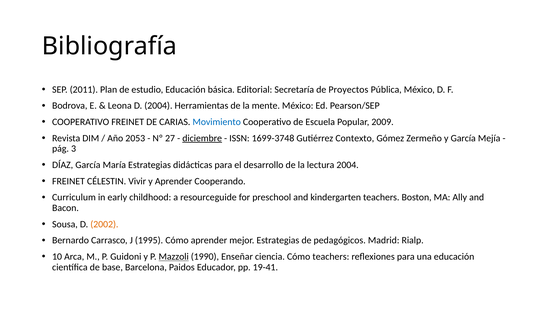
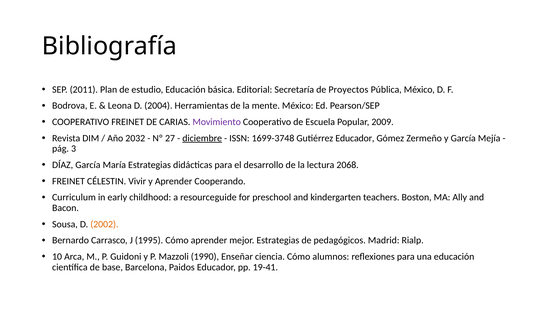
Movimiento colour: blue -> purple (217, 122)
2053: 2053 -> 2032 (135, 138)
Gutiérrez Contexto: Contexto -> Educador (355, 138)
lectura 2004: 2004 -> 2068 (348, 165)
Mazzoli underline: present -> none (174, 256)
Cómo teachers: teachers -> alumnos (331, 256)
